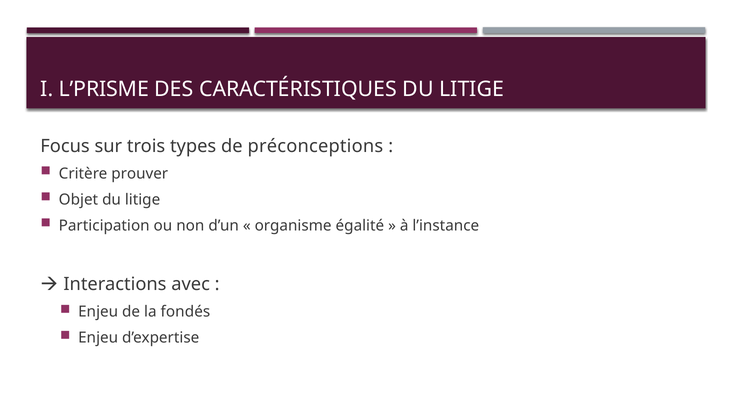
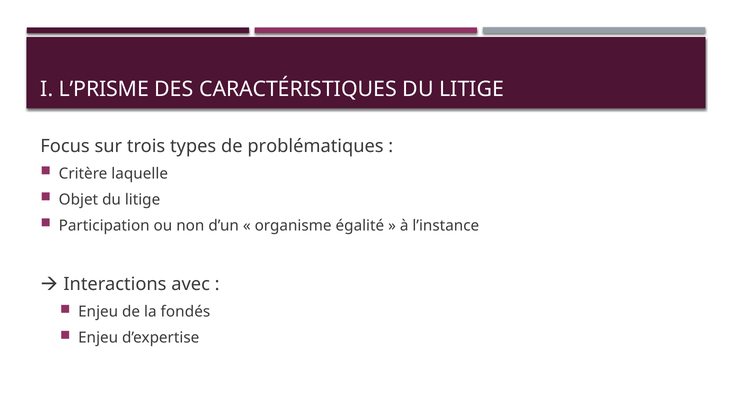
préconceptions: préconceptions -> problématiques (316, 146)
prouver: prouver -> laquelle (140, 173)
